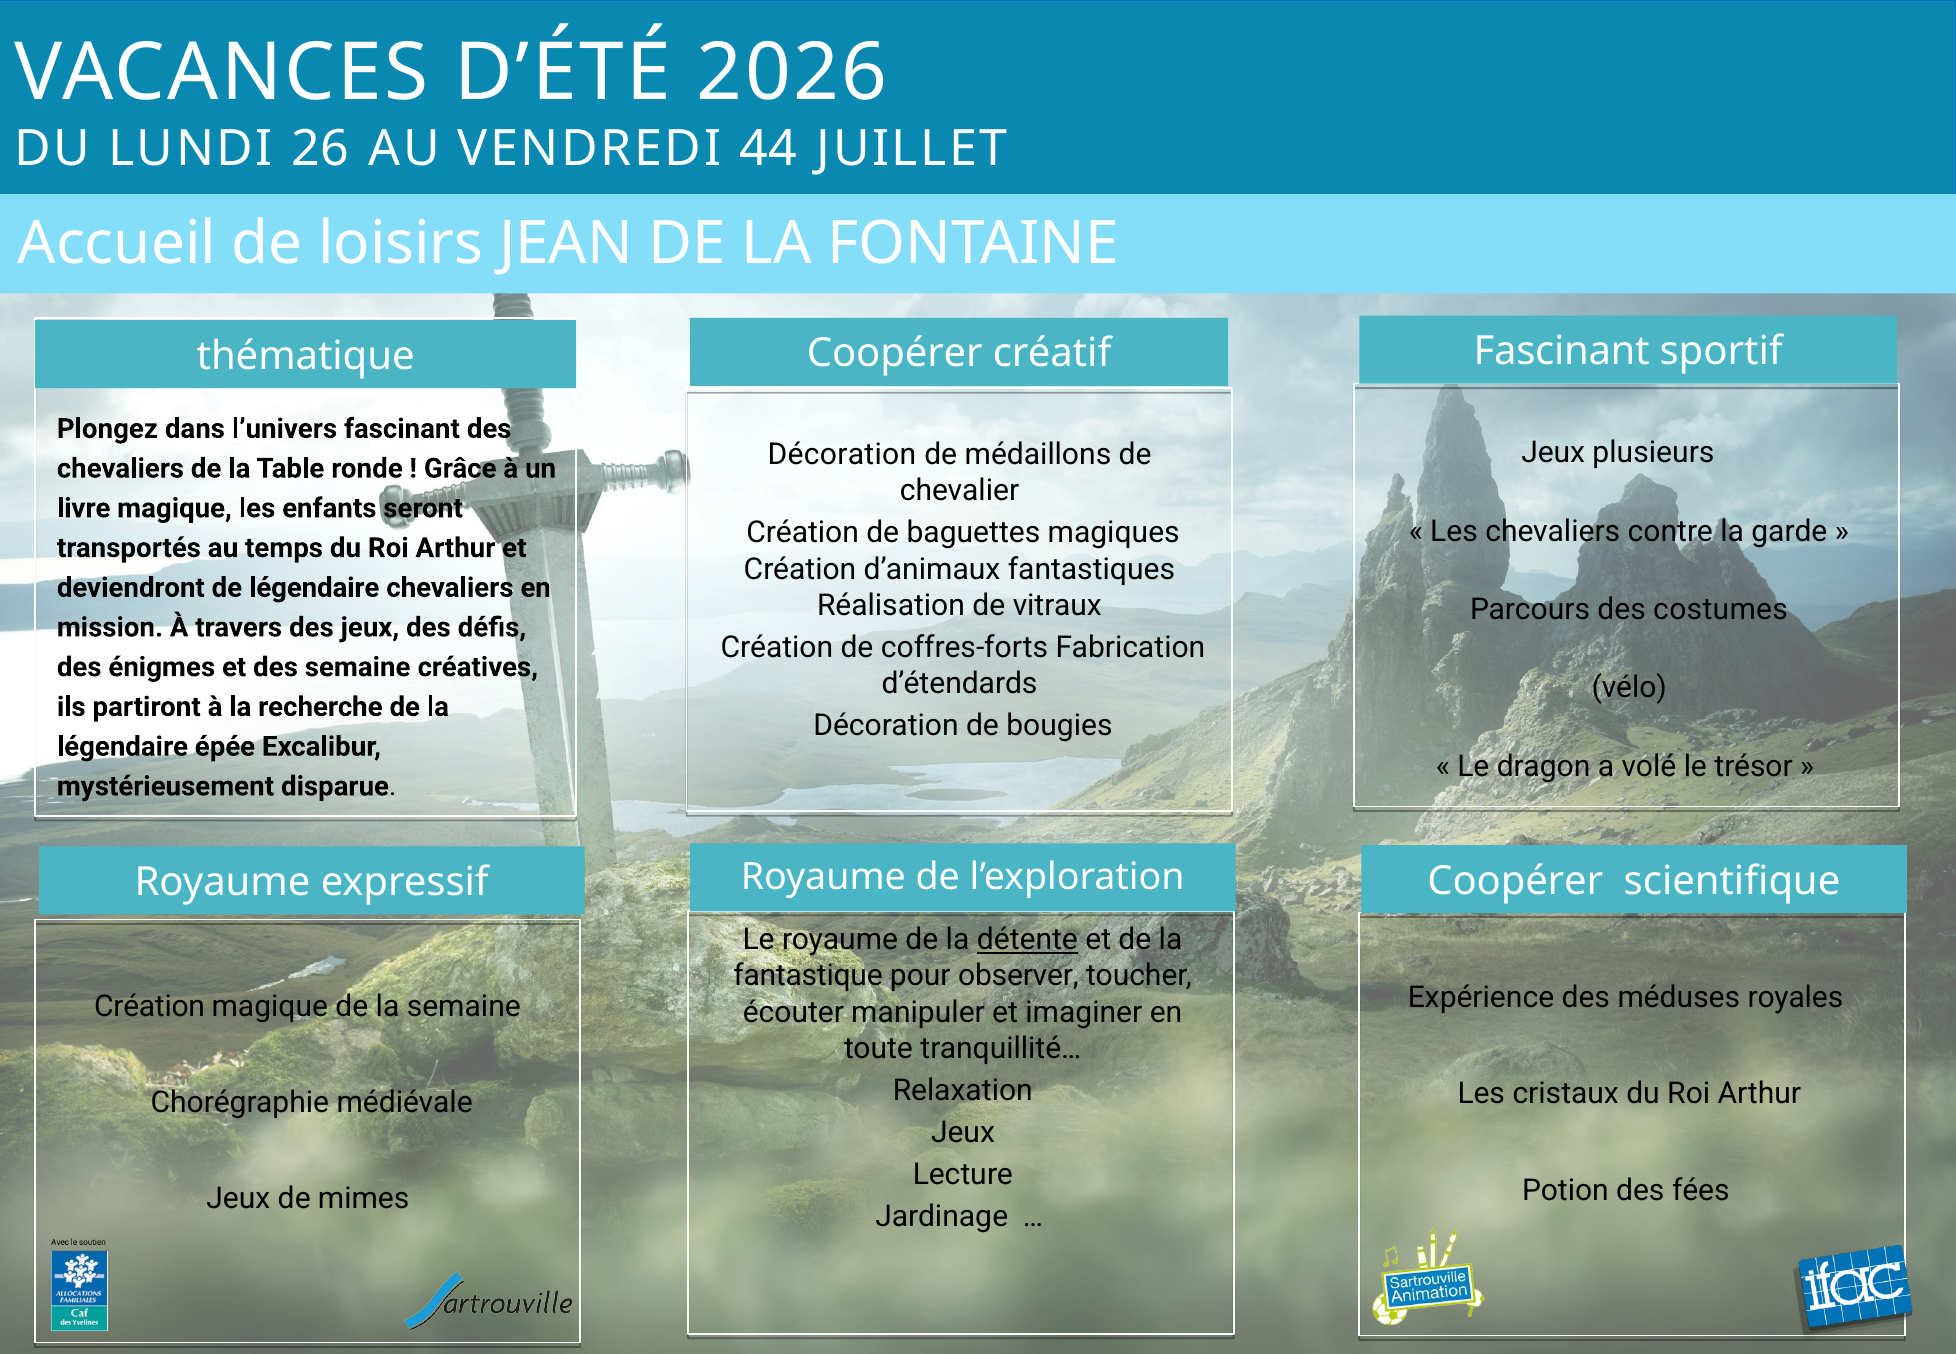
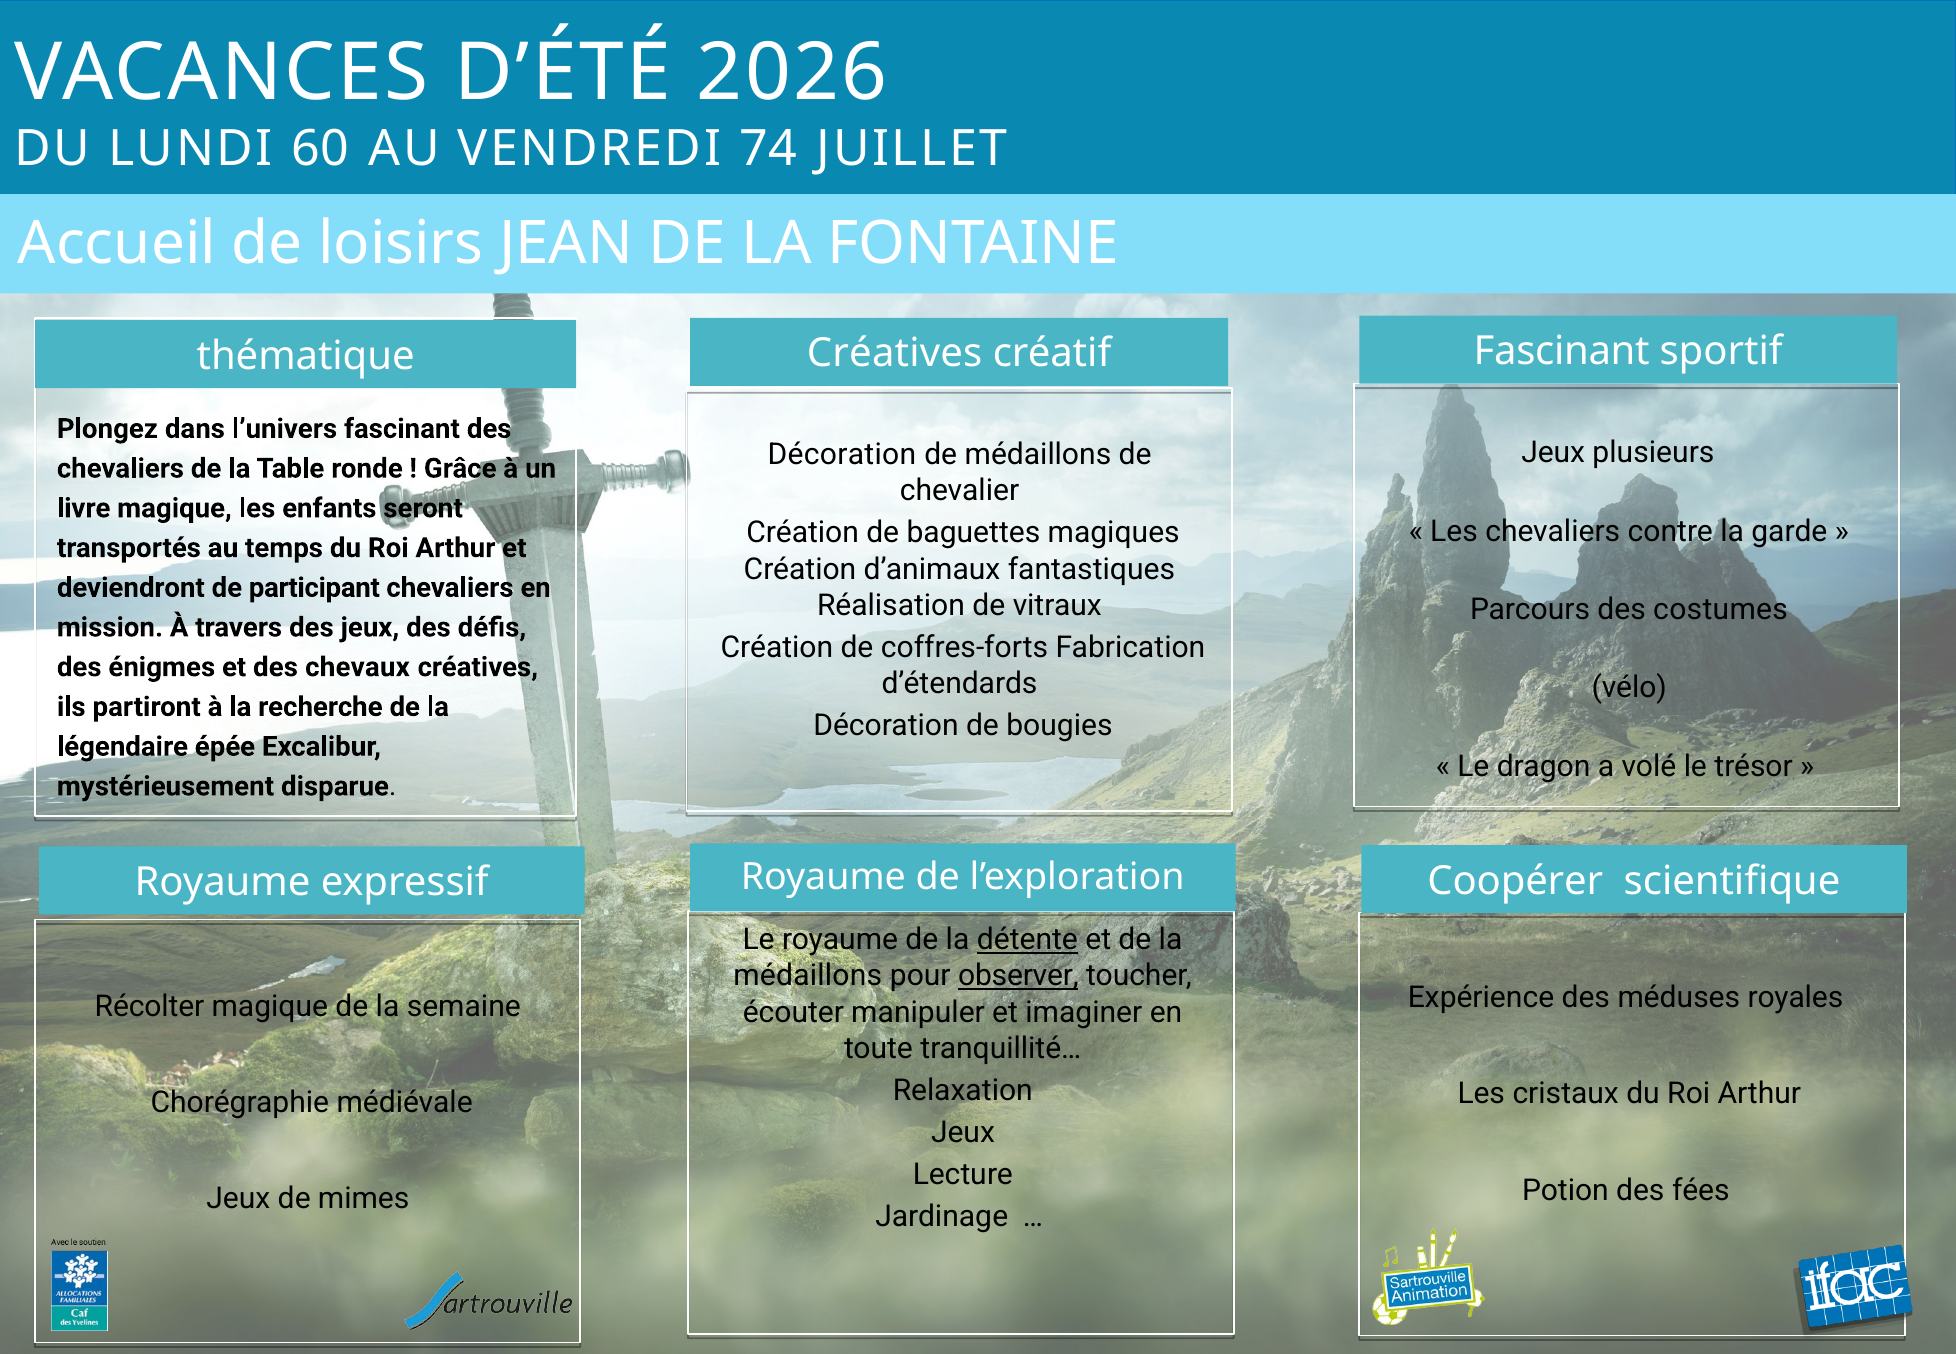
26: 26 -> 60 (320, 149)
44: 44 -> 74 (769, 149)
thématique Coopérer: Coopérer -> Créatives (895, 354)
de légendaire: légendaire -> participant (314, 588)
des semaine: semaine -> chevaux (357, 667)
fantastique: fantastique -> médaillons (808, 976)
observer underline: none -> present (1018, 976)
Création: Création -> Récolter (149, 1006)
